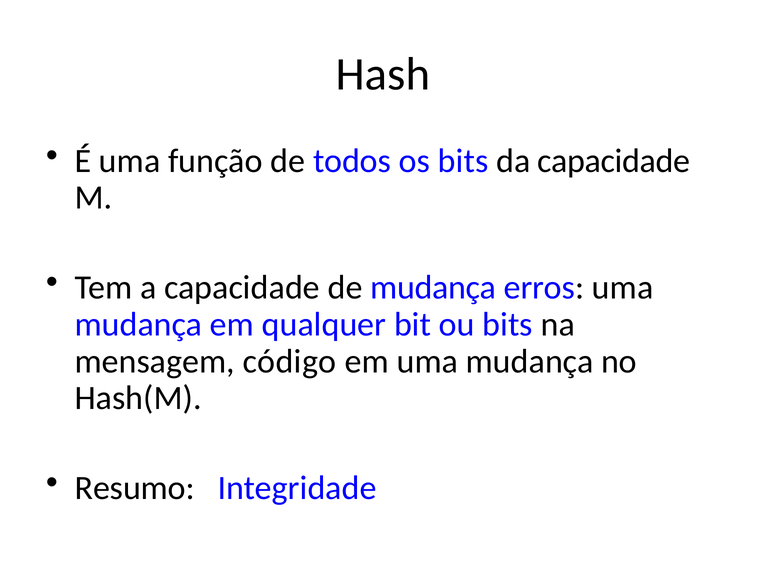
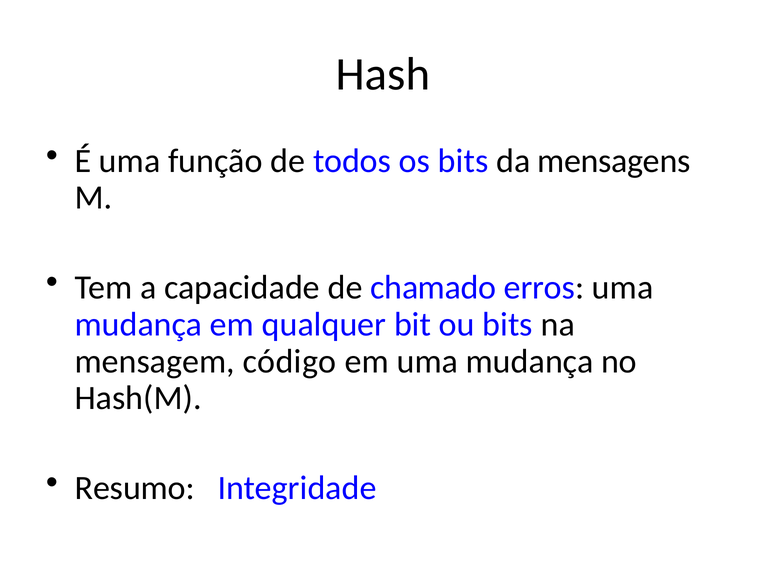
da capacidade: capacidade -> mensagens (614, 161)
de mudança: mudança -> chamado (433, 287)
